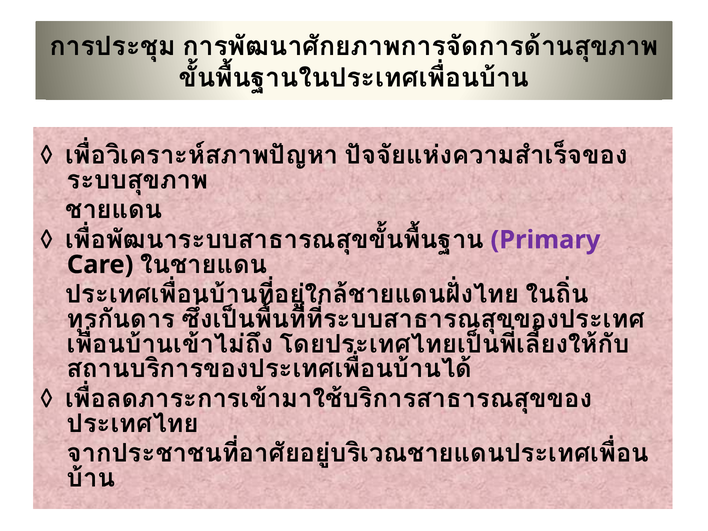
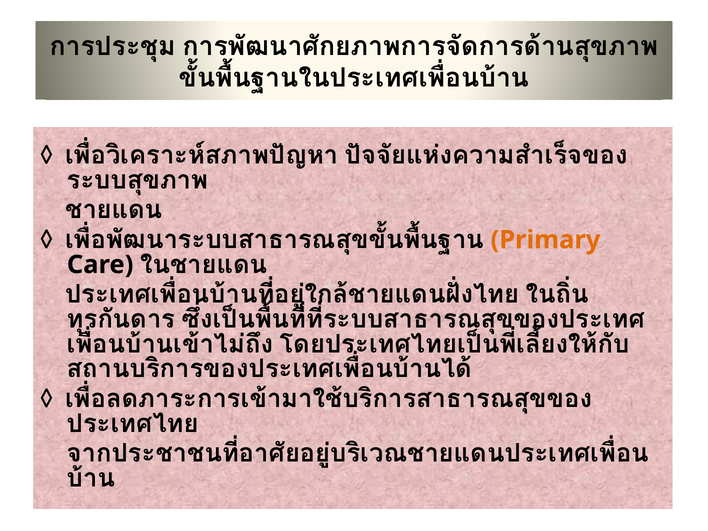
Primary colour: purple -> orange (545, 240)
